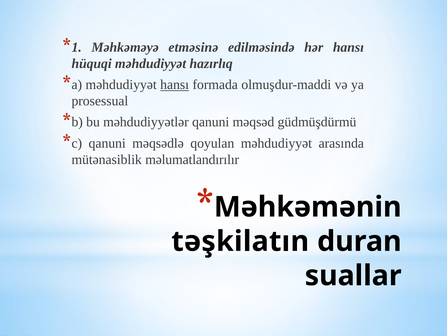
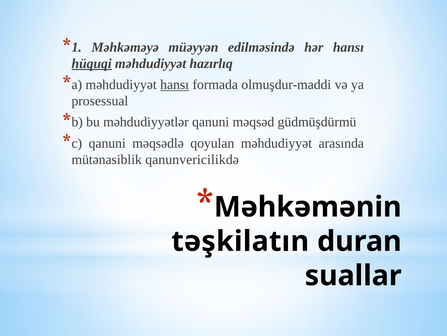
etməsinə: etməsinə -> müəyyən (193, 47)
hüquqi underline: none -> present (92, 64)
məlumatlandırılır: məlumatlandırılır -> qanunvericilikdə (192, 159)
